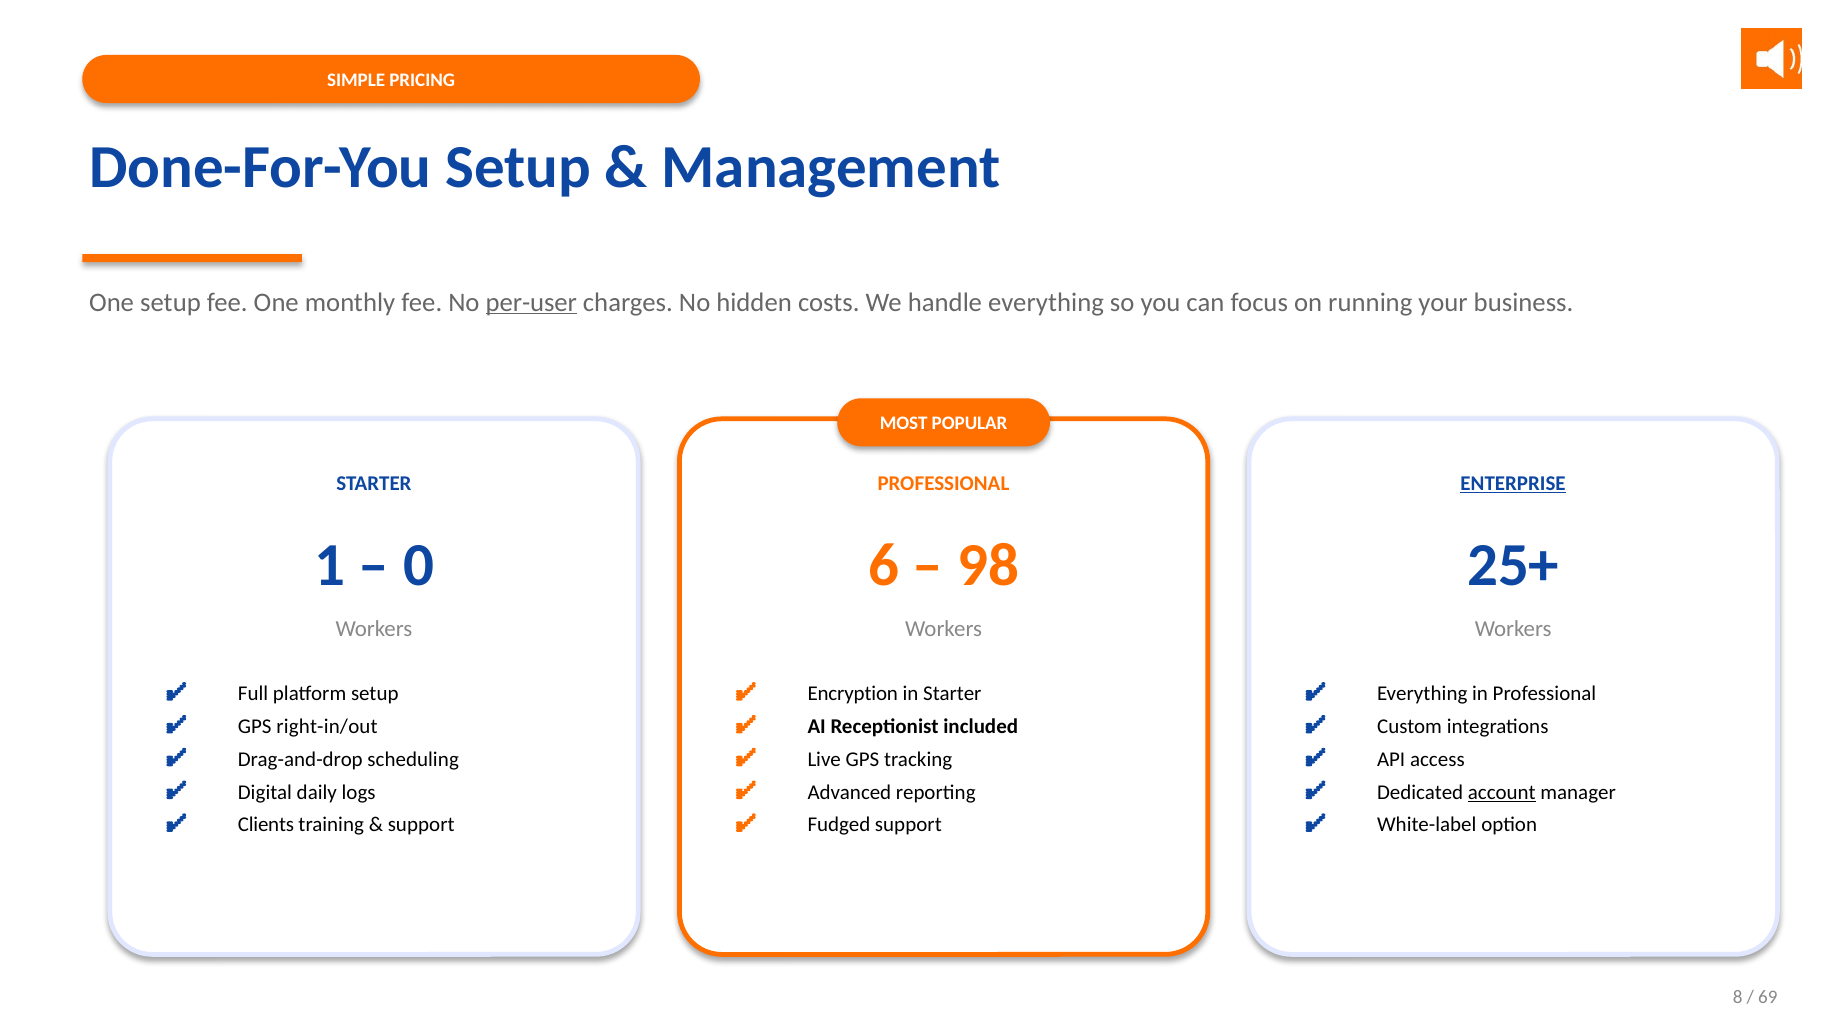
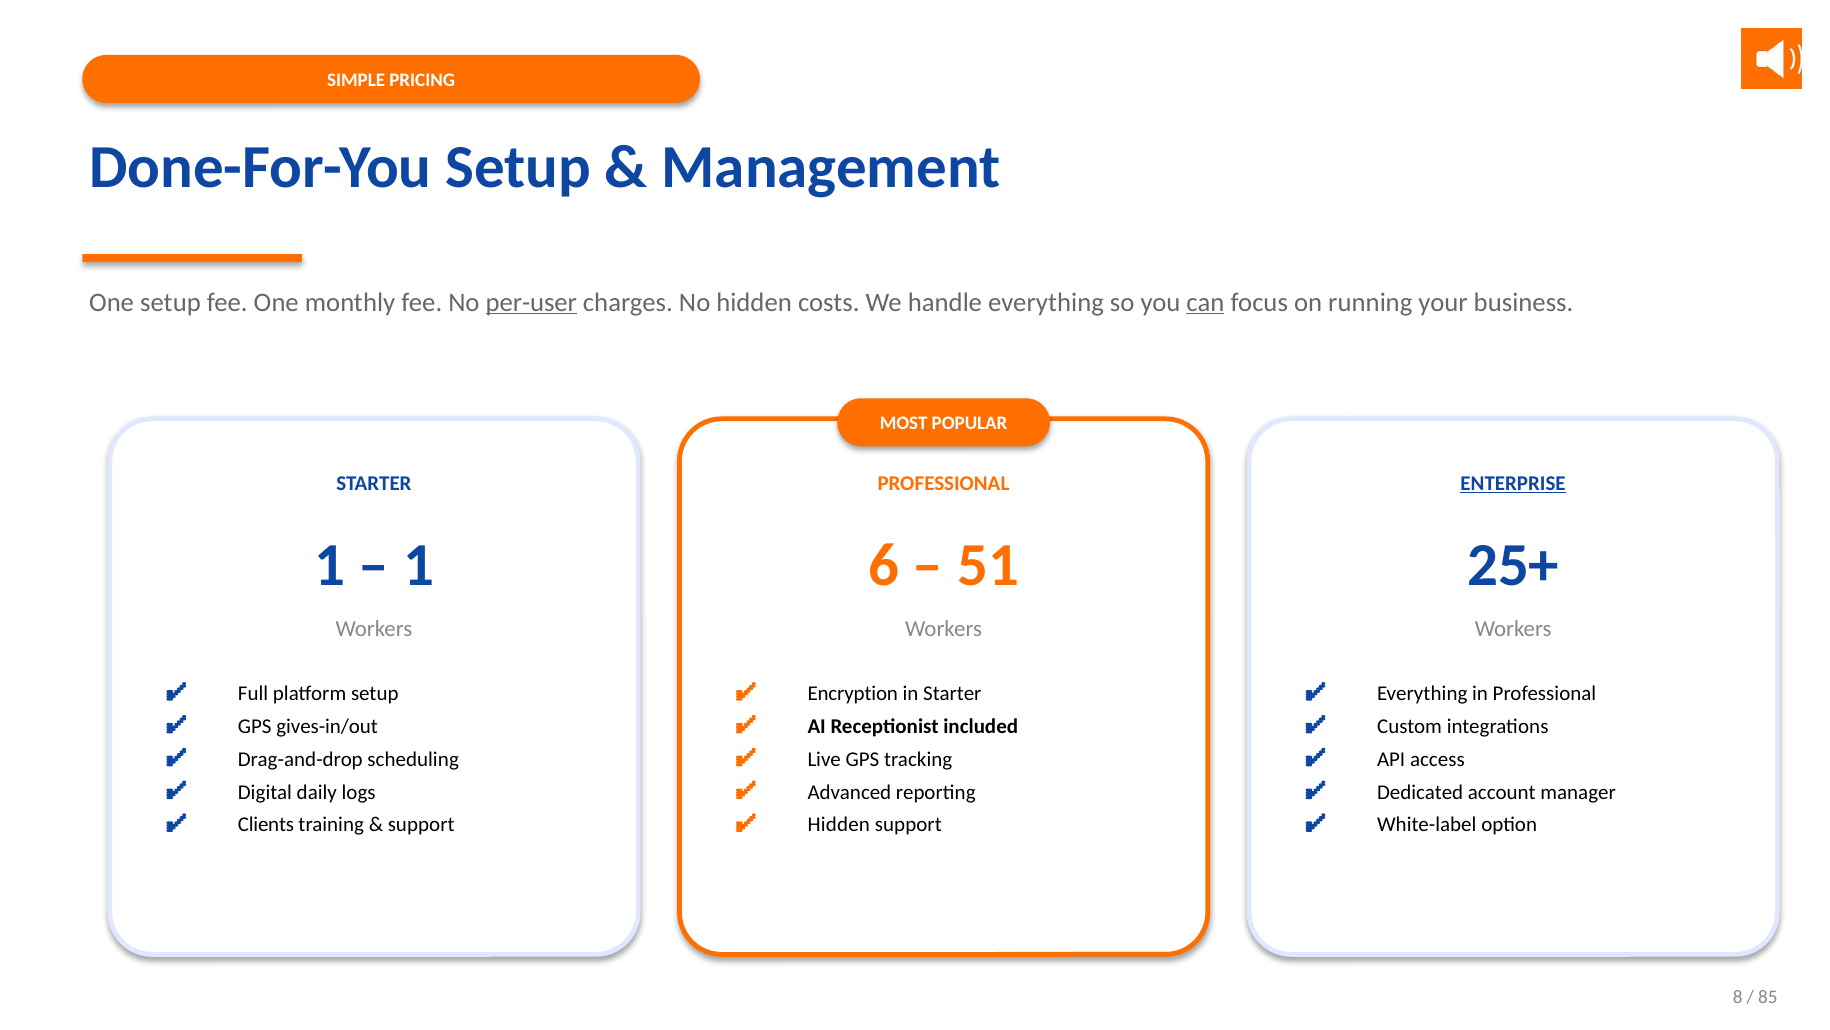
can underline: none -> present (1205, 302)
0: 0 -> 1 (418, 565)
98: 98 -> 51 (988, 565)
right-in/out: right-in/out -> gives-in/out (327, 726)
account underline: present -> none (1502, 792)
Fudged: Fudged -> Hidden (839, 824)
69: 69 -> 85 (1768, 997)
